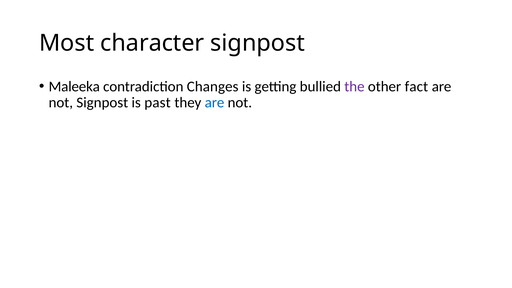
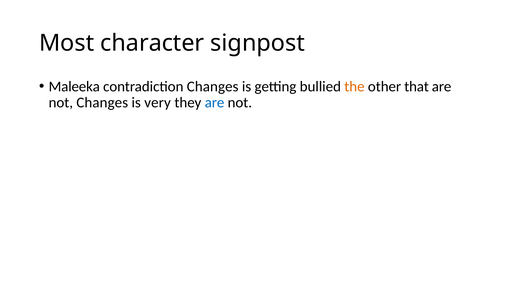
the colour: purple -> orange (354, 87)
fact: fact -> that (417, 87)
not Signpost: Signpost -> Changes (102, 103)
past: past -> very (158, 103)
